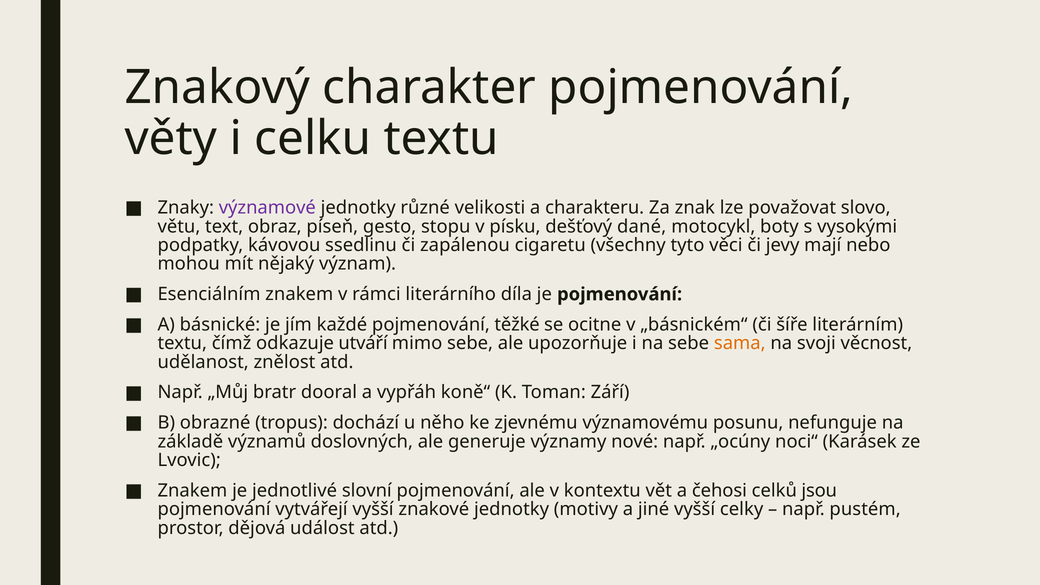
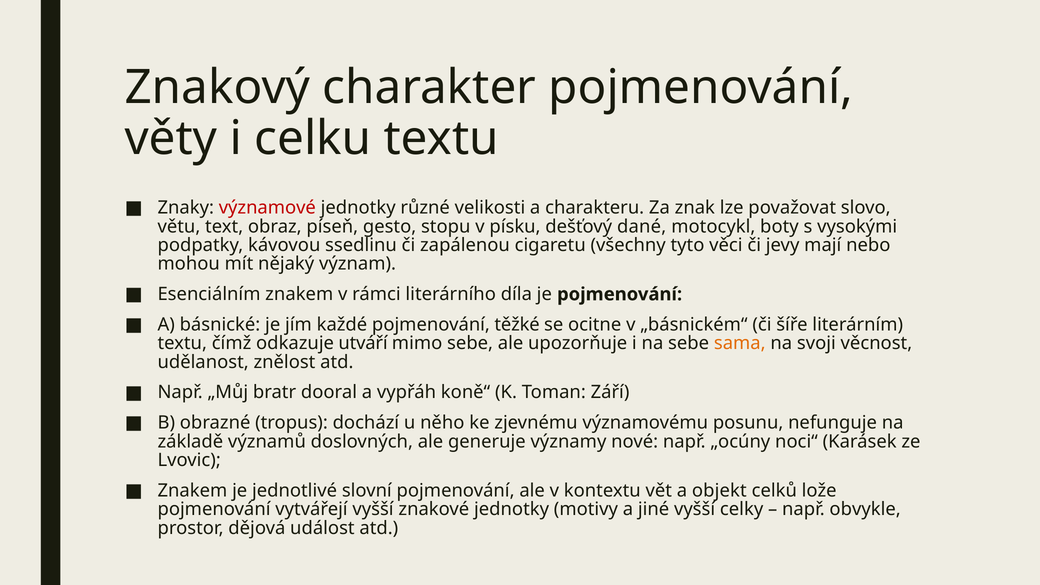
významové colour: purple -> red (267, 208)
čehosi: čehosi -> objekt (719, 491)
jsou: jsou -> lože (819, 491)
pustém: pustém -> obvykle (865, 509)
